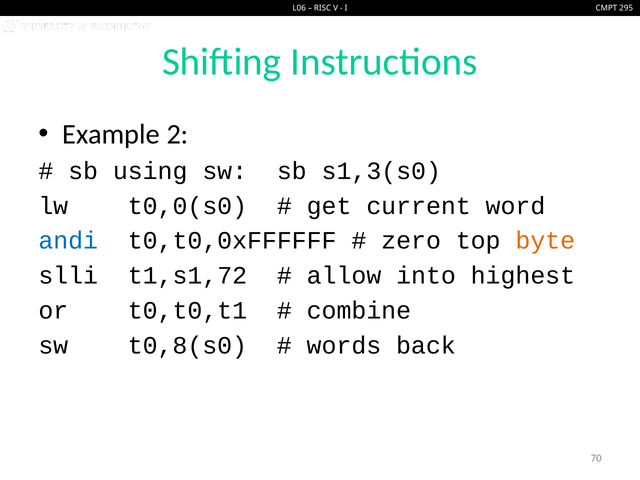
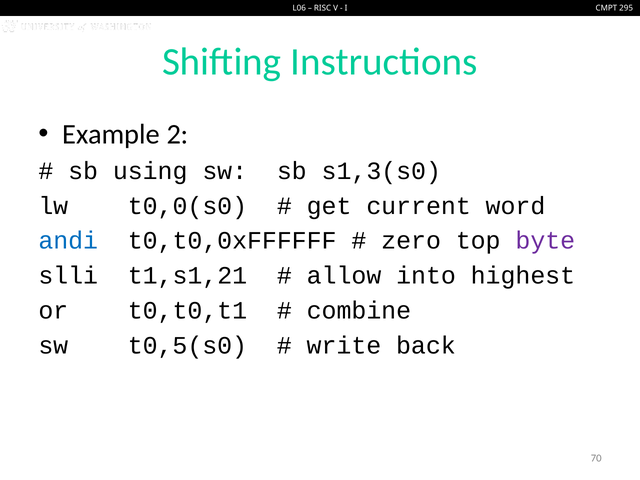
byte colour: orange -> purple (545, 241)
t1,s1,72: t1,s1,72 -> t1,s1,21 (187, 276)
t0,8(s0: t0,8(s0 -> t0,5(s0 (187, 345)
words: words -> write (344, 345)
